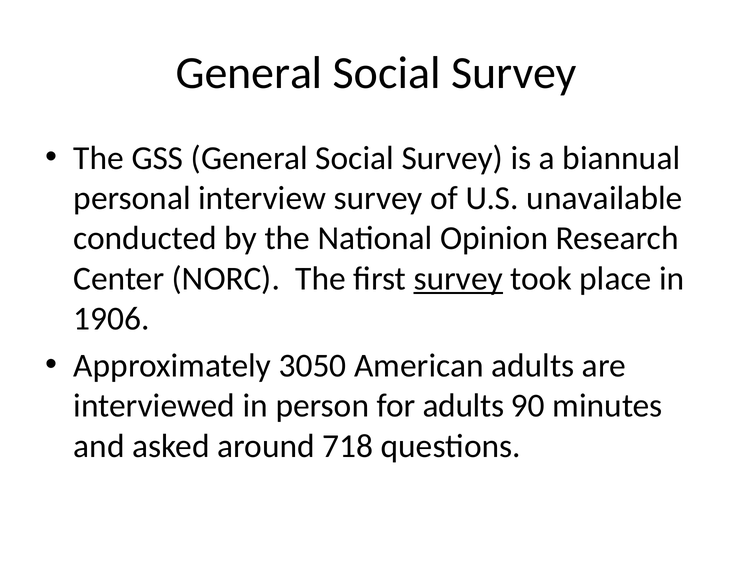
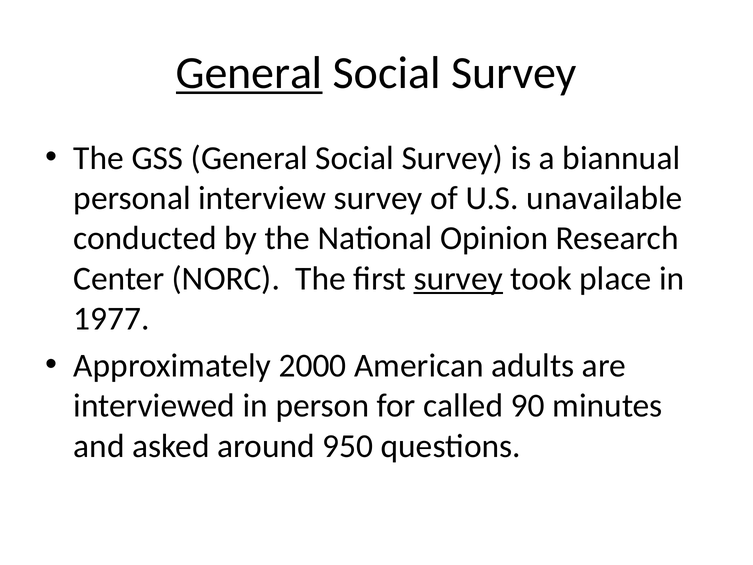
General underline: none -> present (249, 73)
1906: 1906 -> 1977 (112, 319)
3050: 3050 -> 2000 (313, 366)
for adults: adults -> called (463, 406)
718: 718 -> 950 (348, 446)
